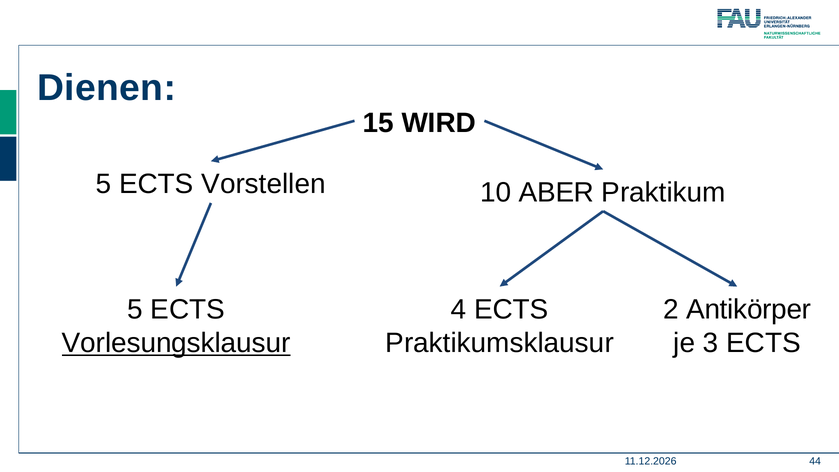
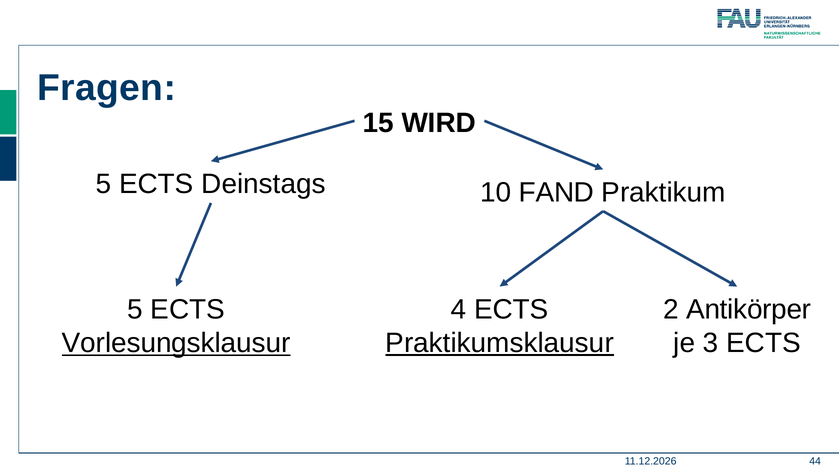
Dienen: Dienen -> Fragen (107, 88)
Vorstellen: Vorstellen -> Deinstags (264, 184)
ABER: ABER -> FAND (557, 192)
Praktikumsklausur underline: none -> present (500, 343)
